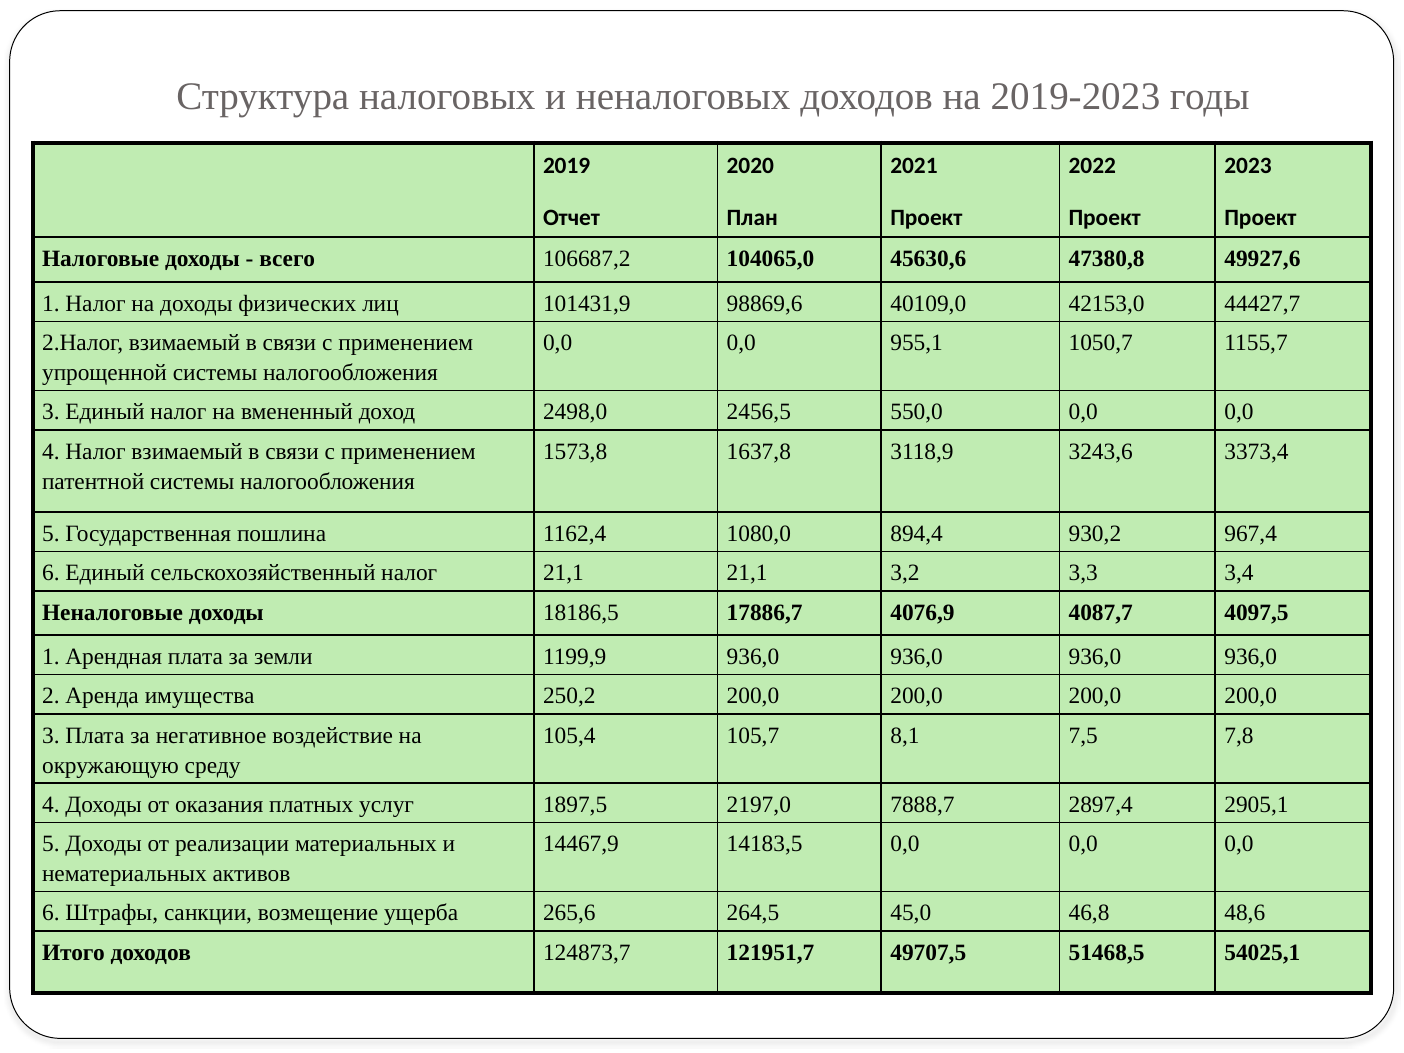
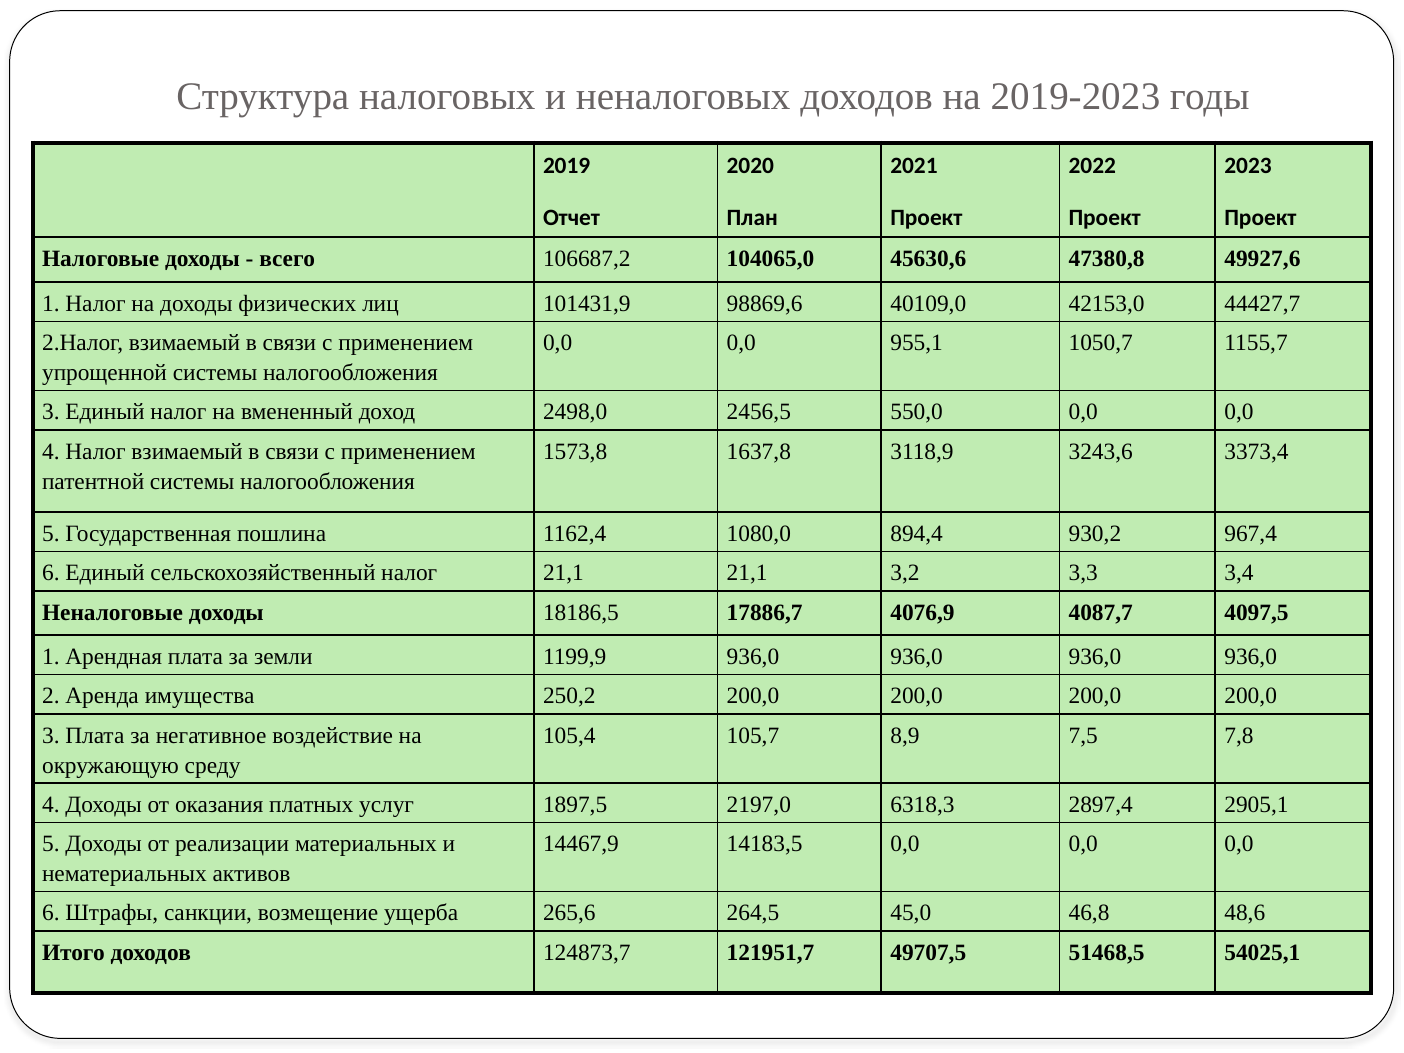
8,1: 8,1 -> 8,9 (905, 736)
7888,7: 7888,7 -> 6318,3 (922, 805)
